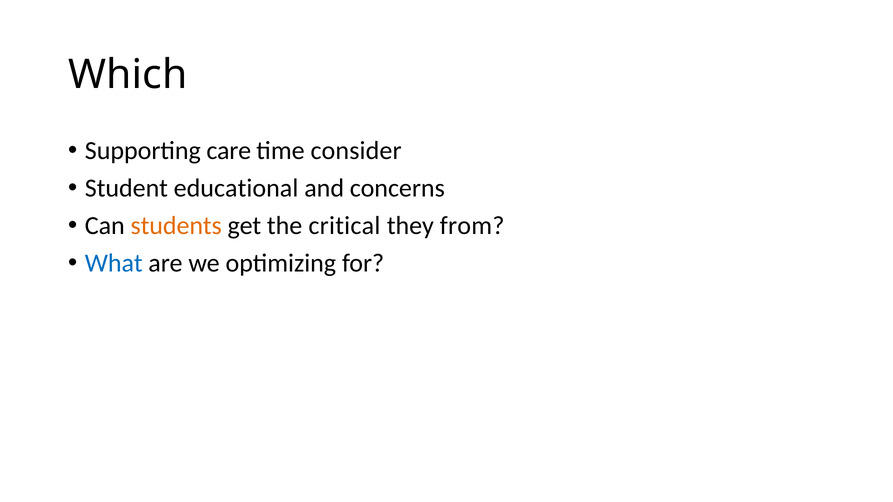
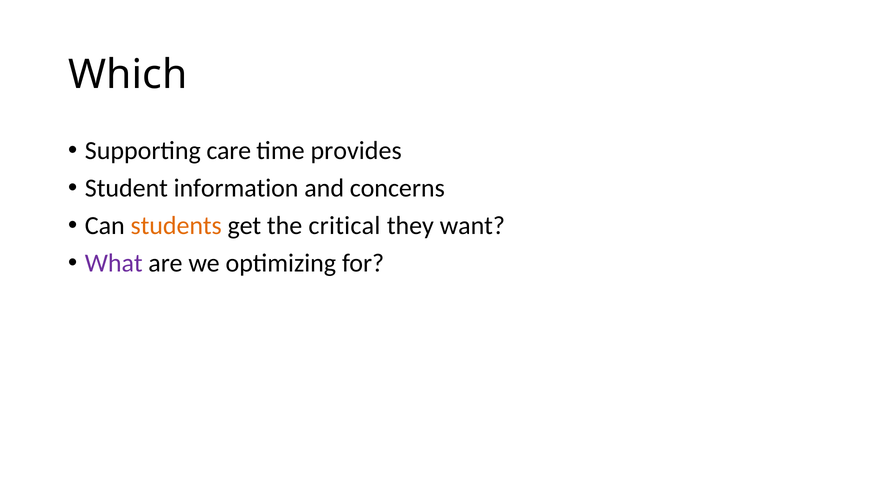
consider: consider -> provides (356, 151)
educational: educational -> information (236, 188)
from: from -> want (472, 226)
What colour: blue -> purple (114, 263)
